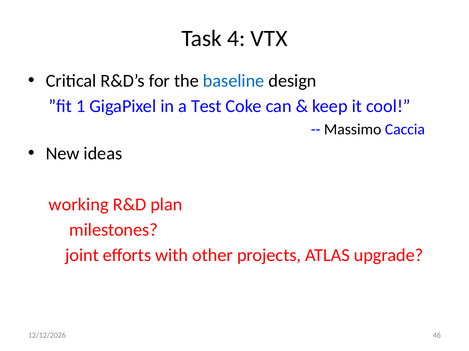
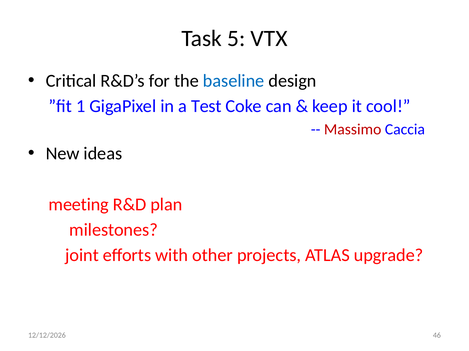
4: 4 -> 5 (236, 39)
Massimo colour: black -> red (353, 130)
working: working -> meeting (79, 205)
